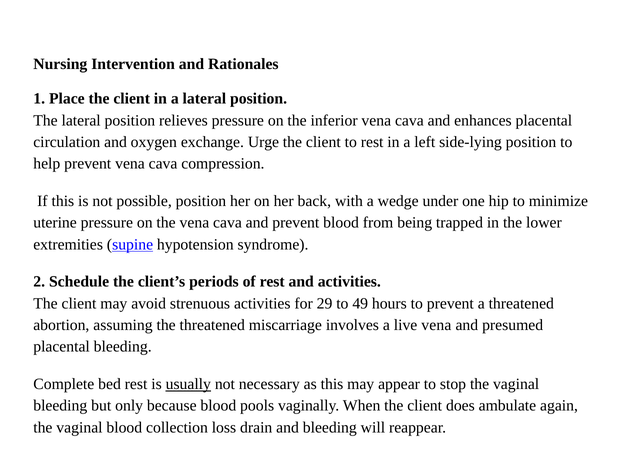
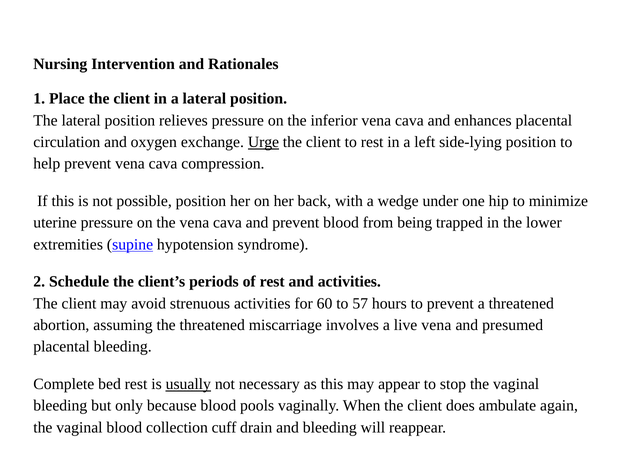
Urge underline: none -> present (263, 142)
29: 29 -> 60 (325, 303)
49: 49 -> 57 (360, 303)
loss: loss -> cuff (224, 427)
